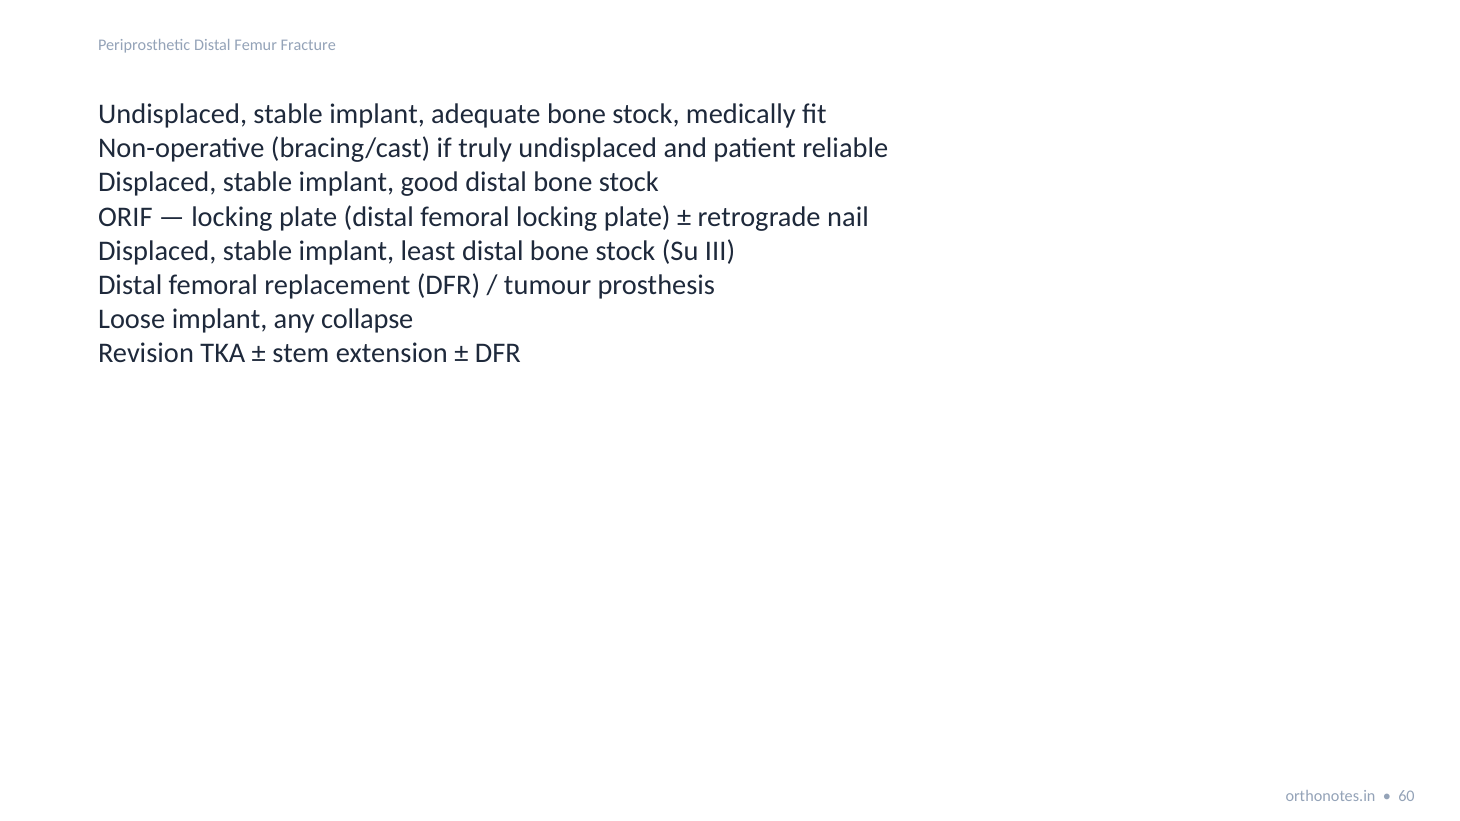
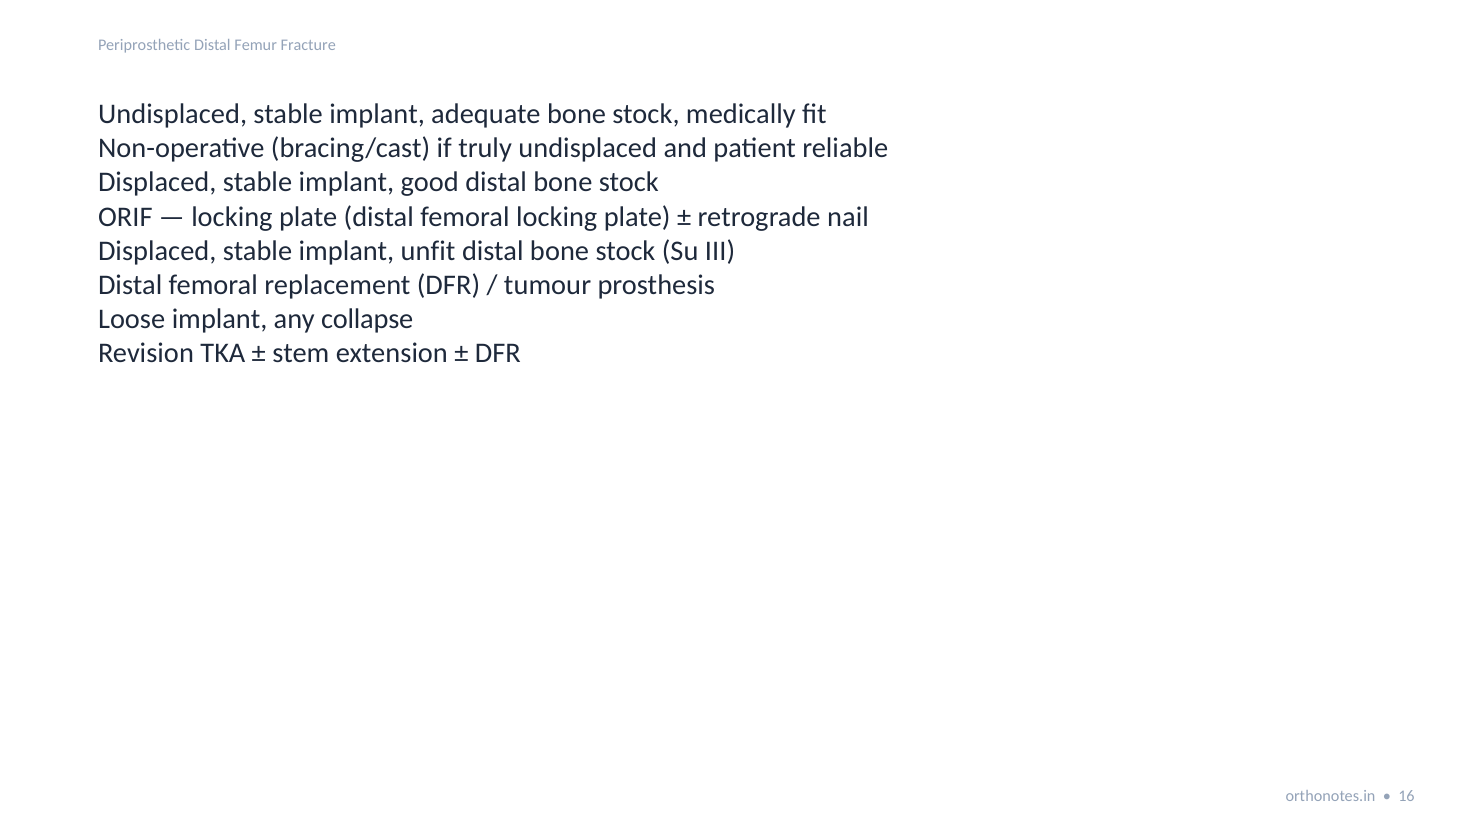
least: least -> unfit (428, 251)
60: 60 -> 16 (1406, 797)
